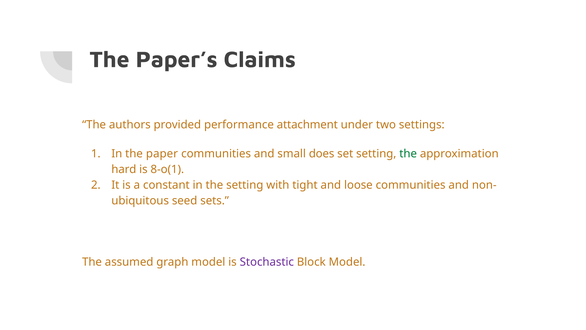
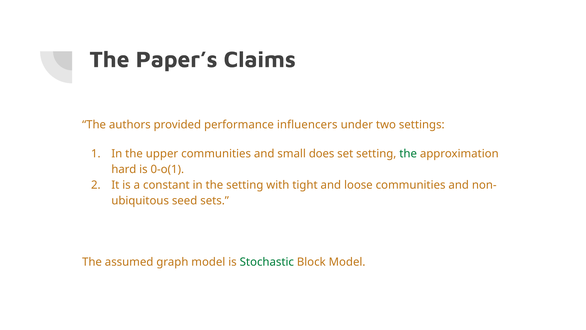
attachment: attachment -> influencers (307, 125)
paper: paper -> upper (162, 153)
8-o(1: 8-o(1 -> 0-o(1 (167, 169)
Stochastic colour: purple -> green (267, 262)
